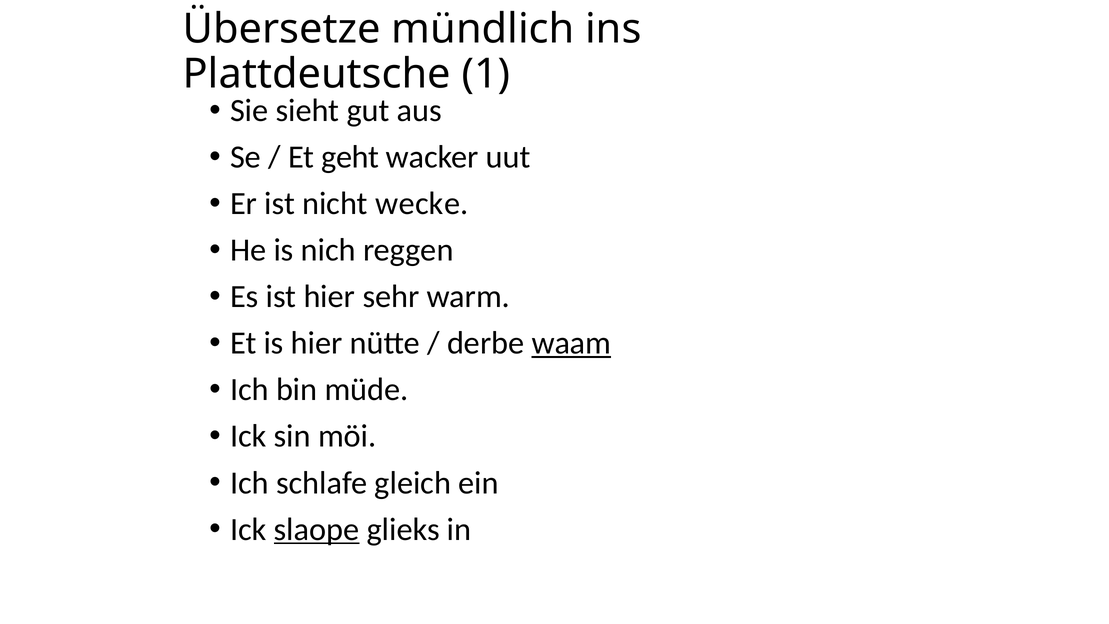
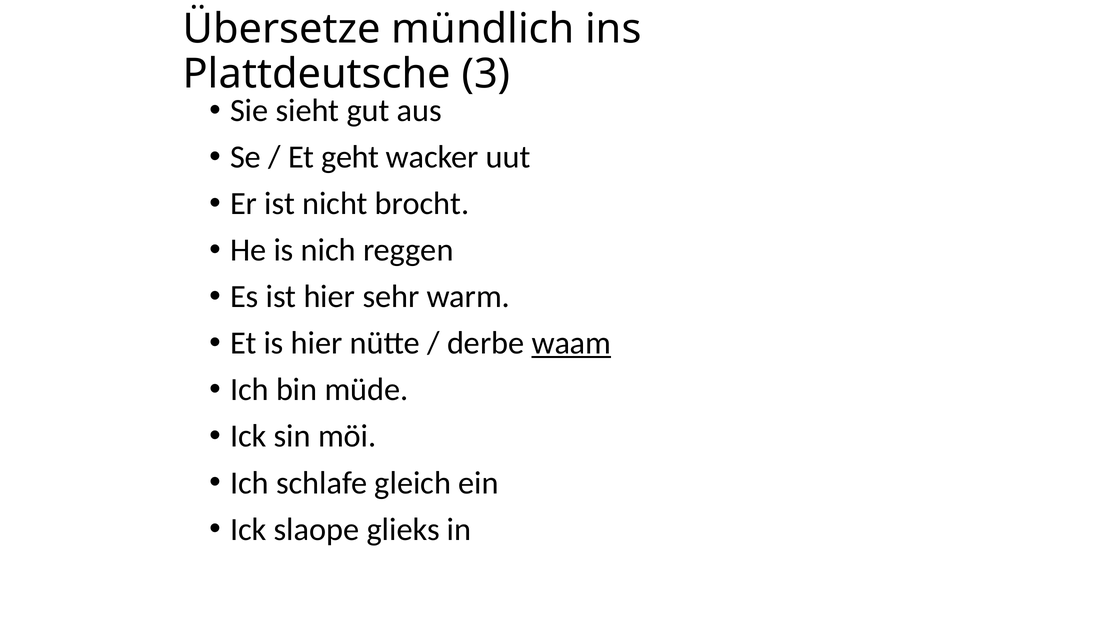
1: 1 -> 3 (486, 74)
wecke: wecke -> brocht (422, 204)
slaope underline: present -> none (317, 529)
